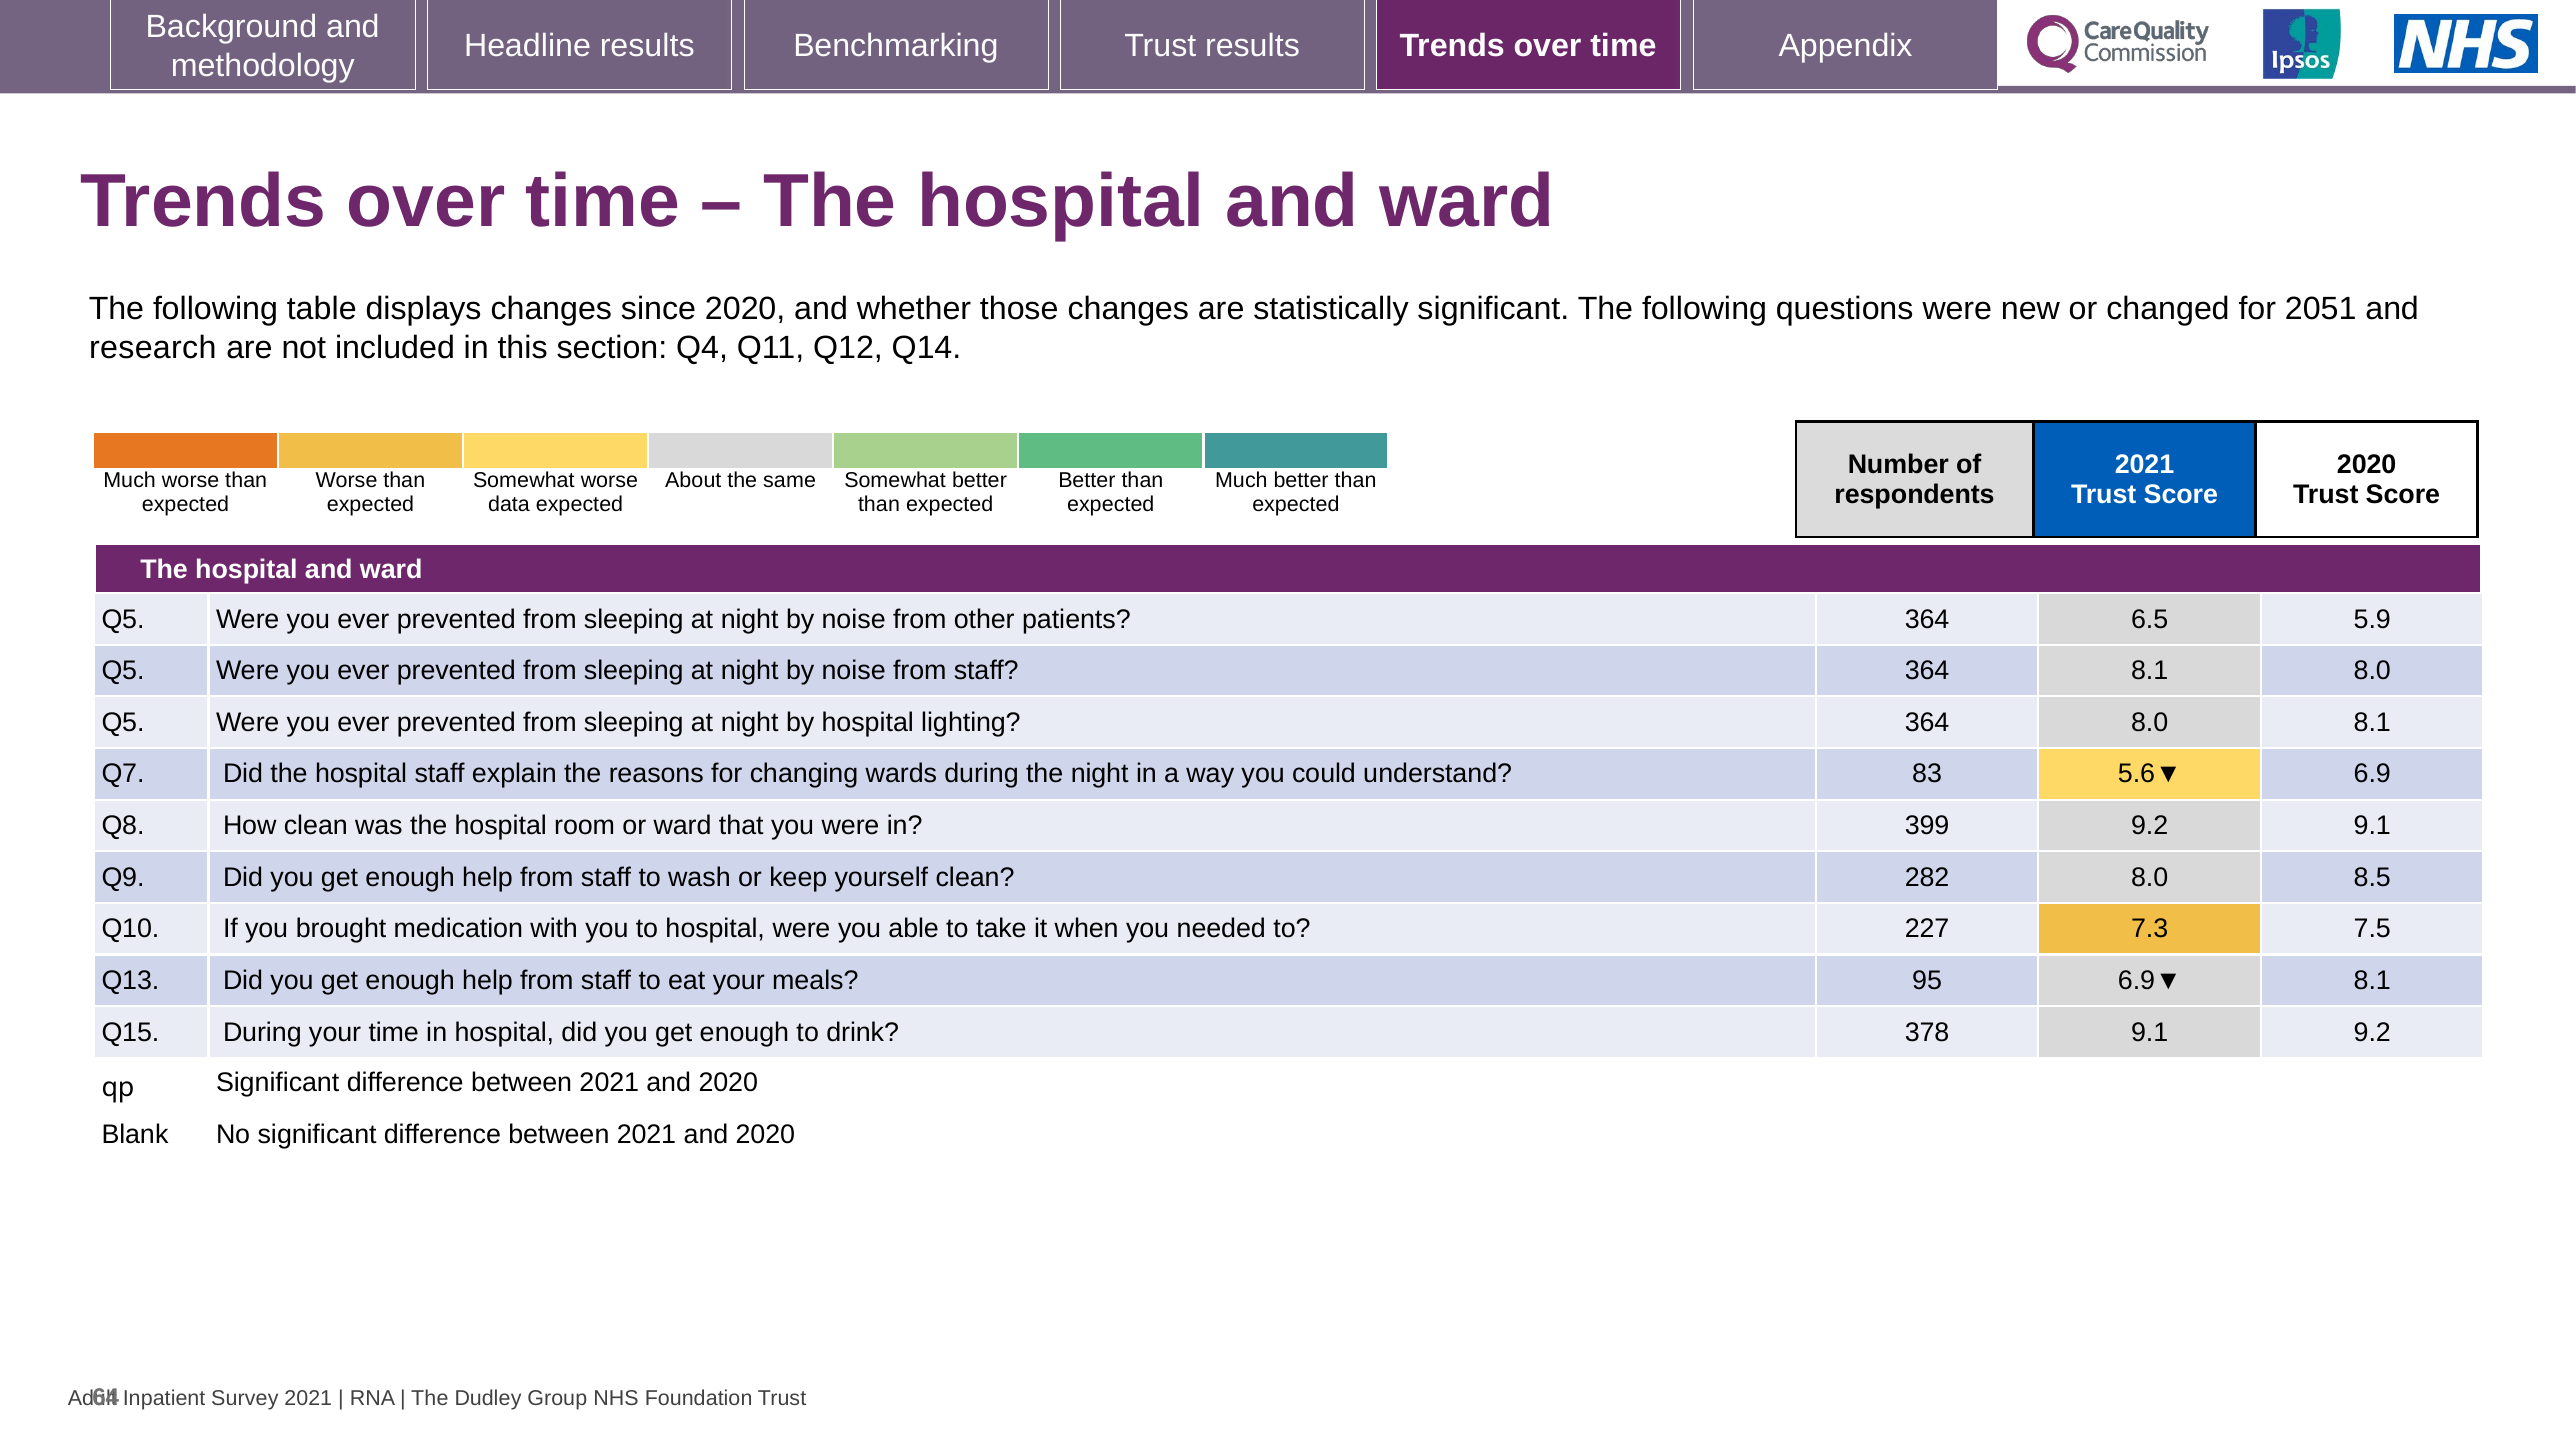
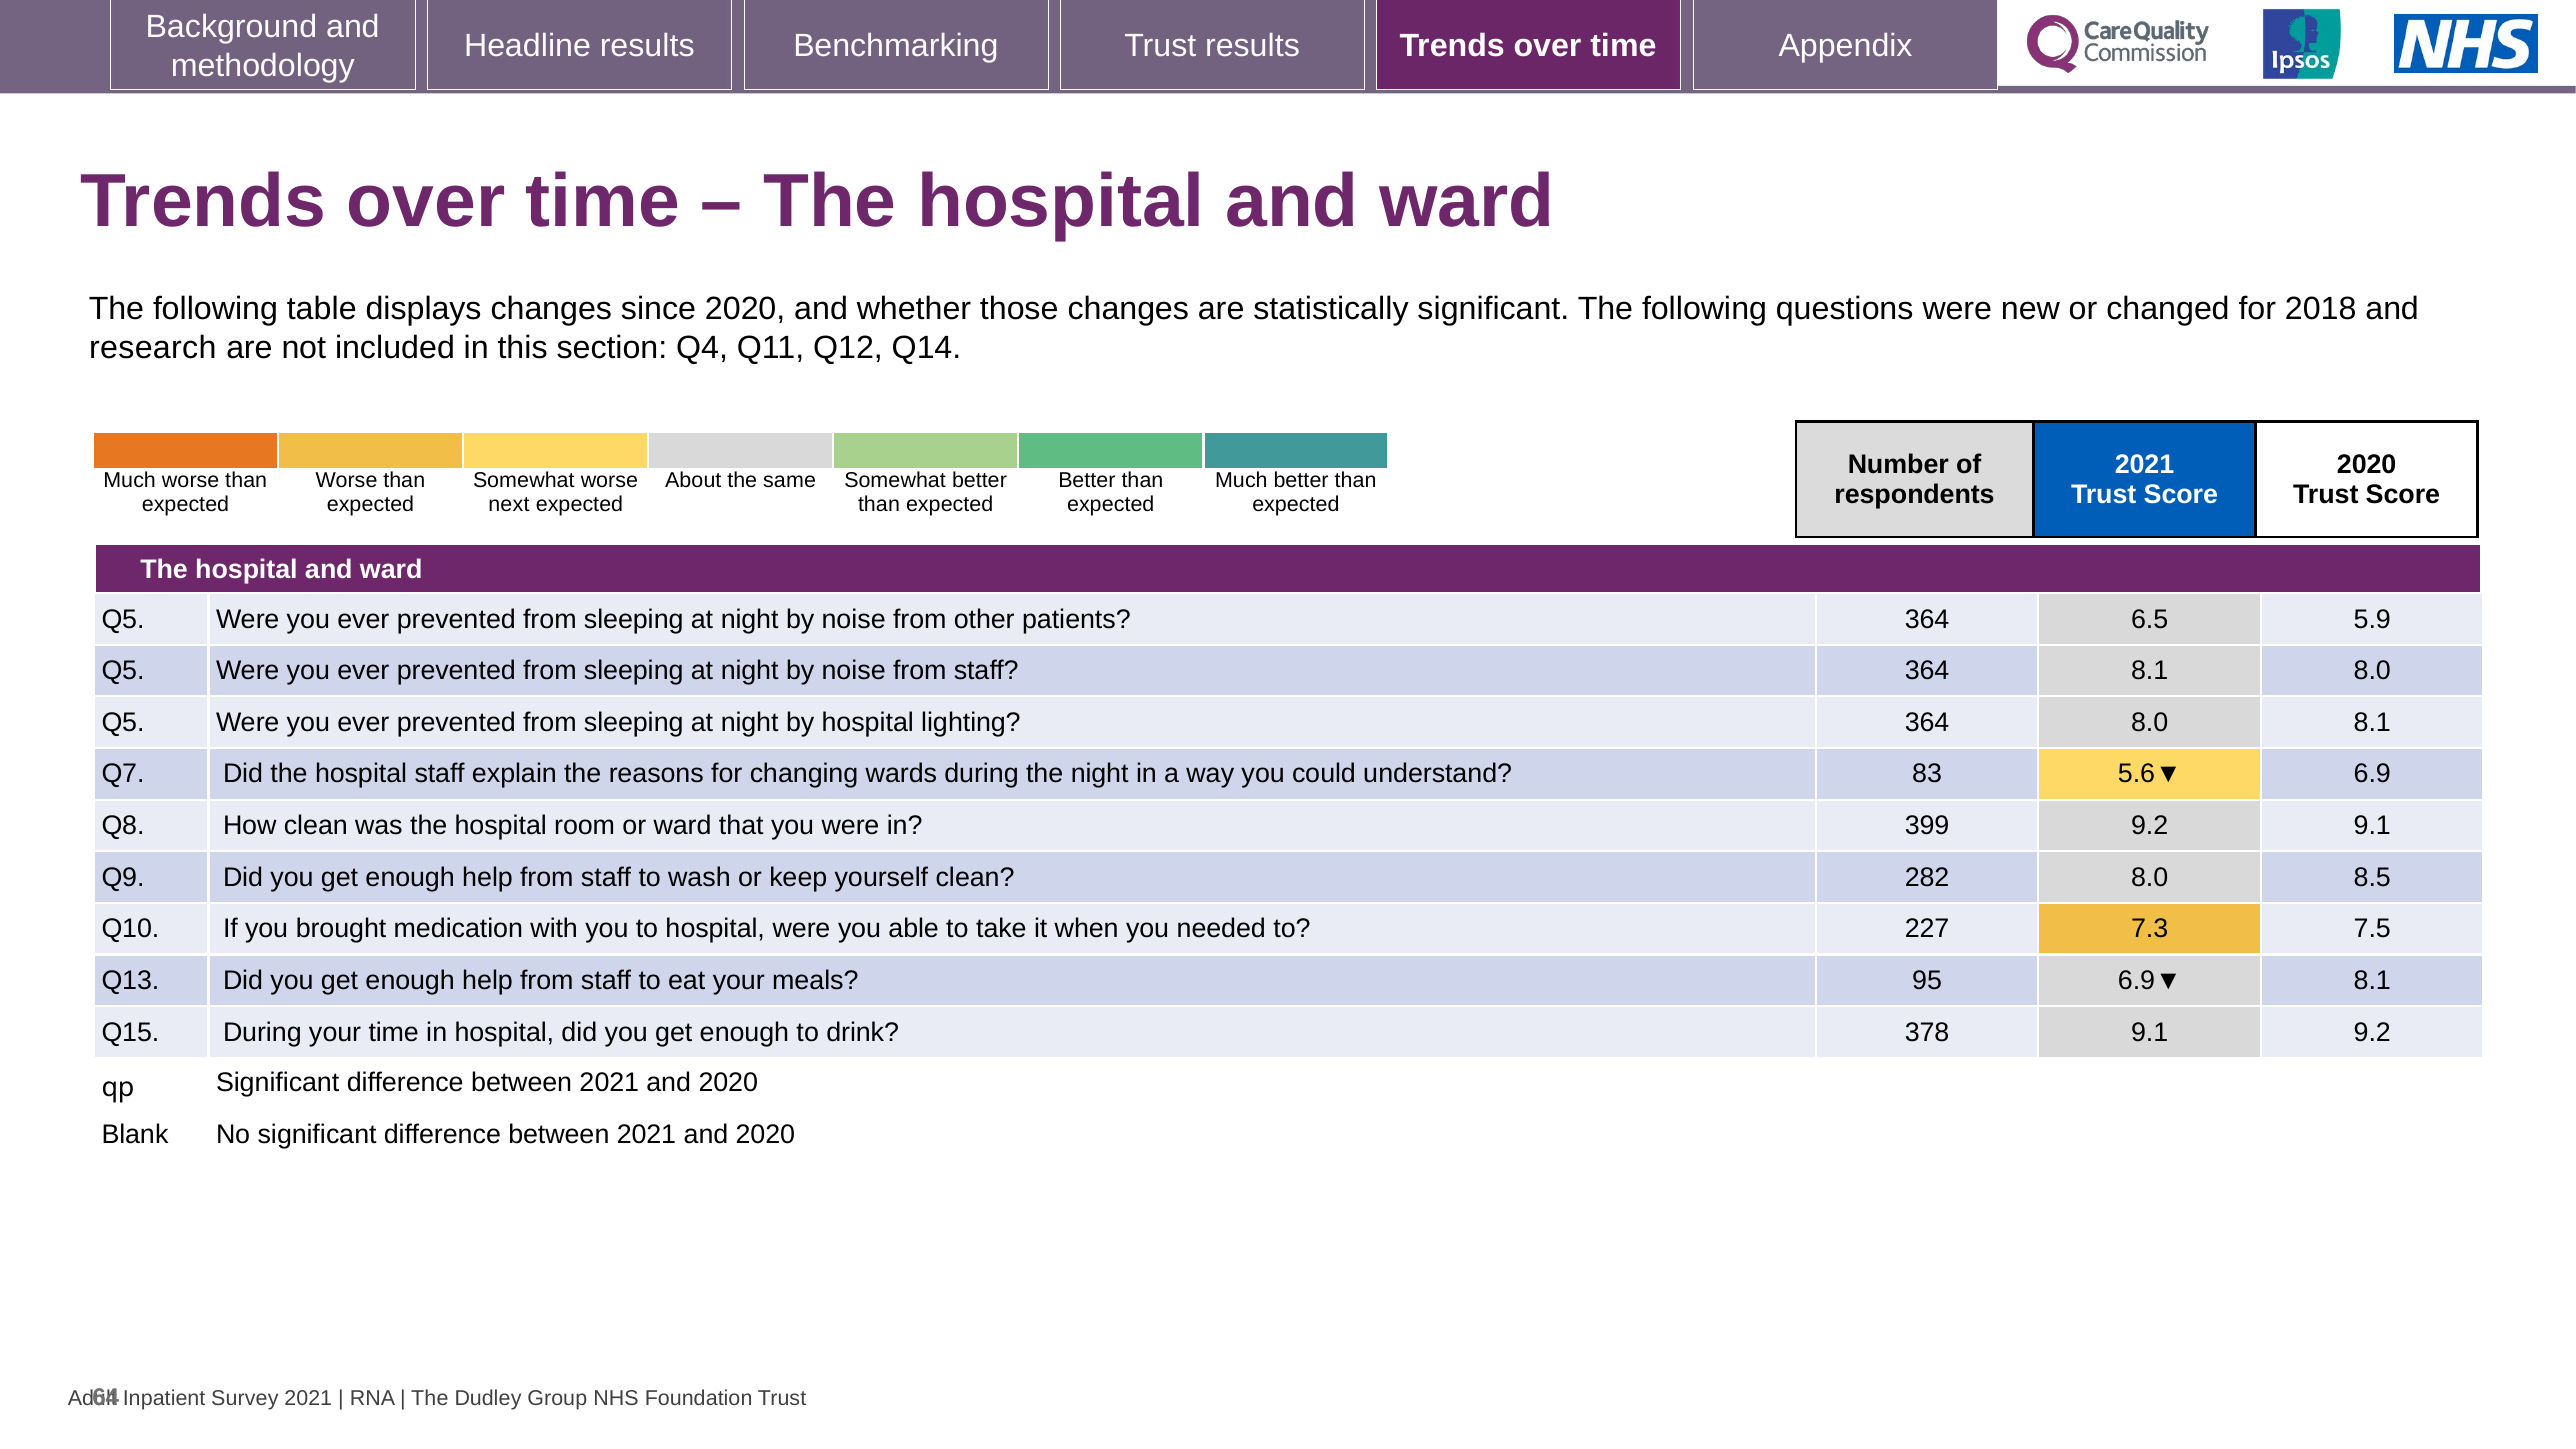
2051: 2051 -> 2018 (2321, 309)
data: data -> next (509, 505)
